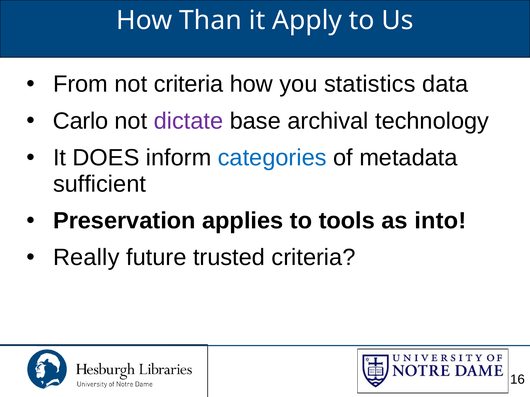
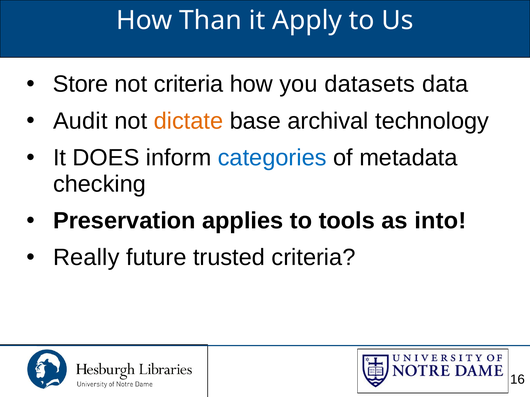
From: From -> Store (81, 84)
statistics: statistics -> datasets (370, 84)
Carlo: Carlo -> Audit (80, 121)
dictate colour: purple -> orange (188, 121)
sufficient: sufficient -> checking (99, 184)
